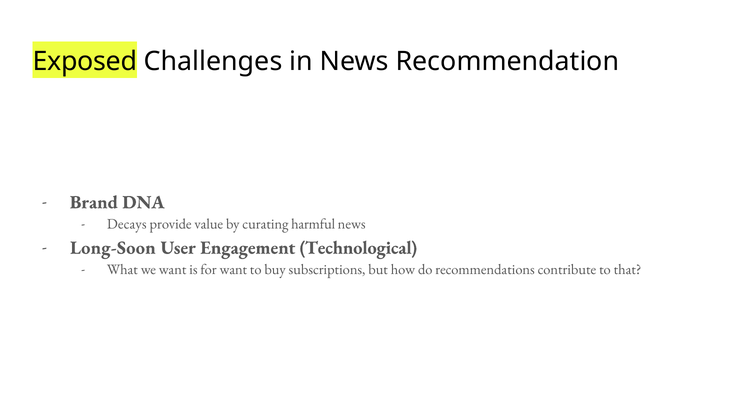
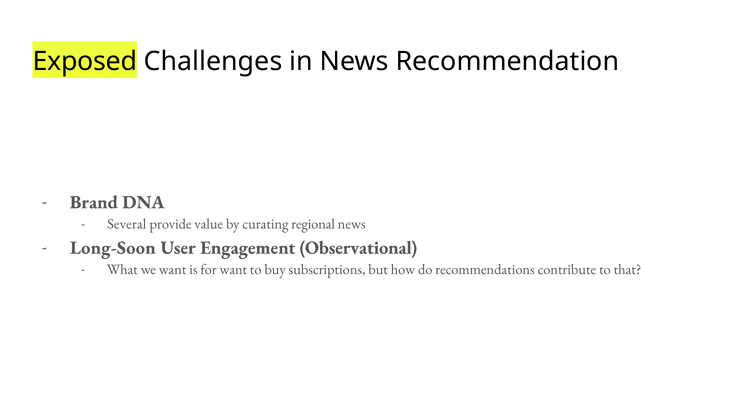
Decays: Decays -> Several (127, 224)
harmful: harmful -> regional (313, 224)
Technological: Technological -> Observational (358, 248)
